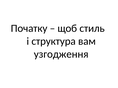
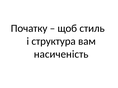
узгодження: узгодження -> насиченість (61, 54)
